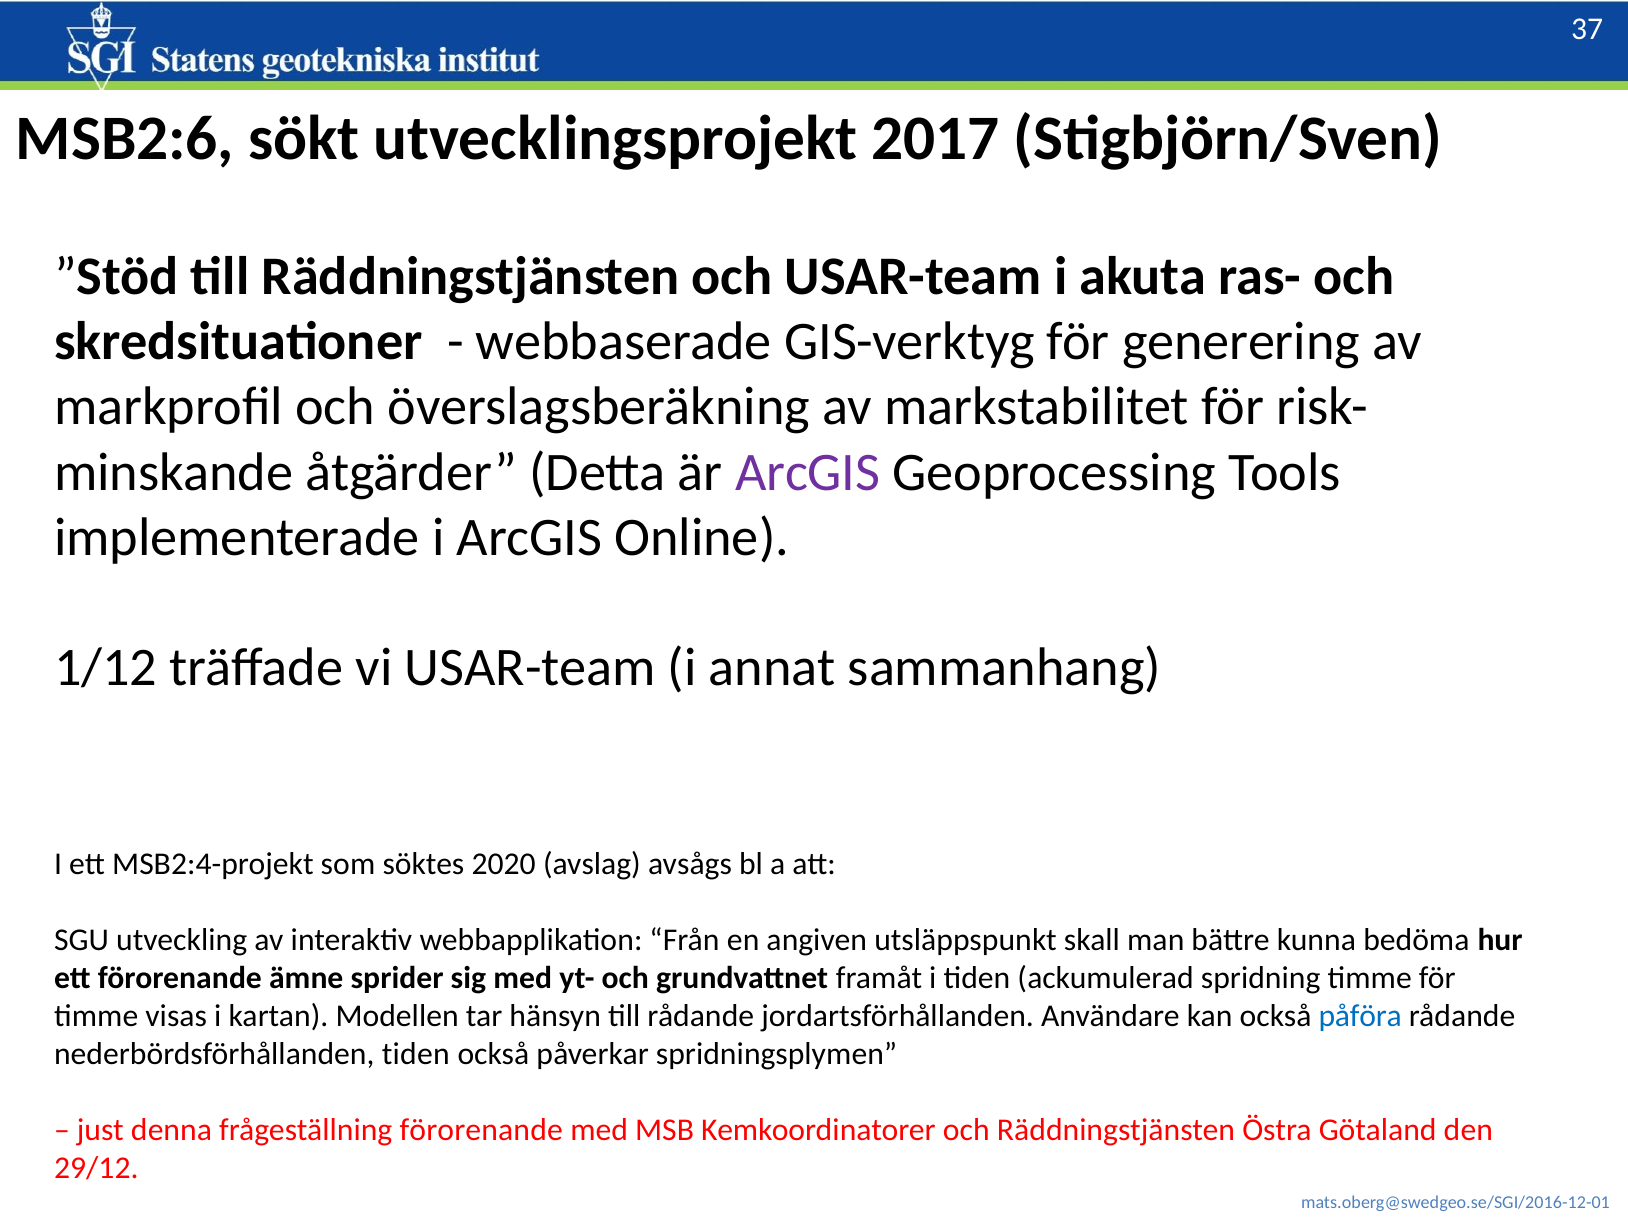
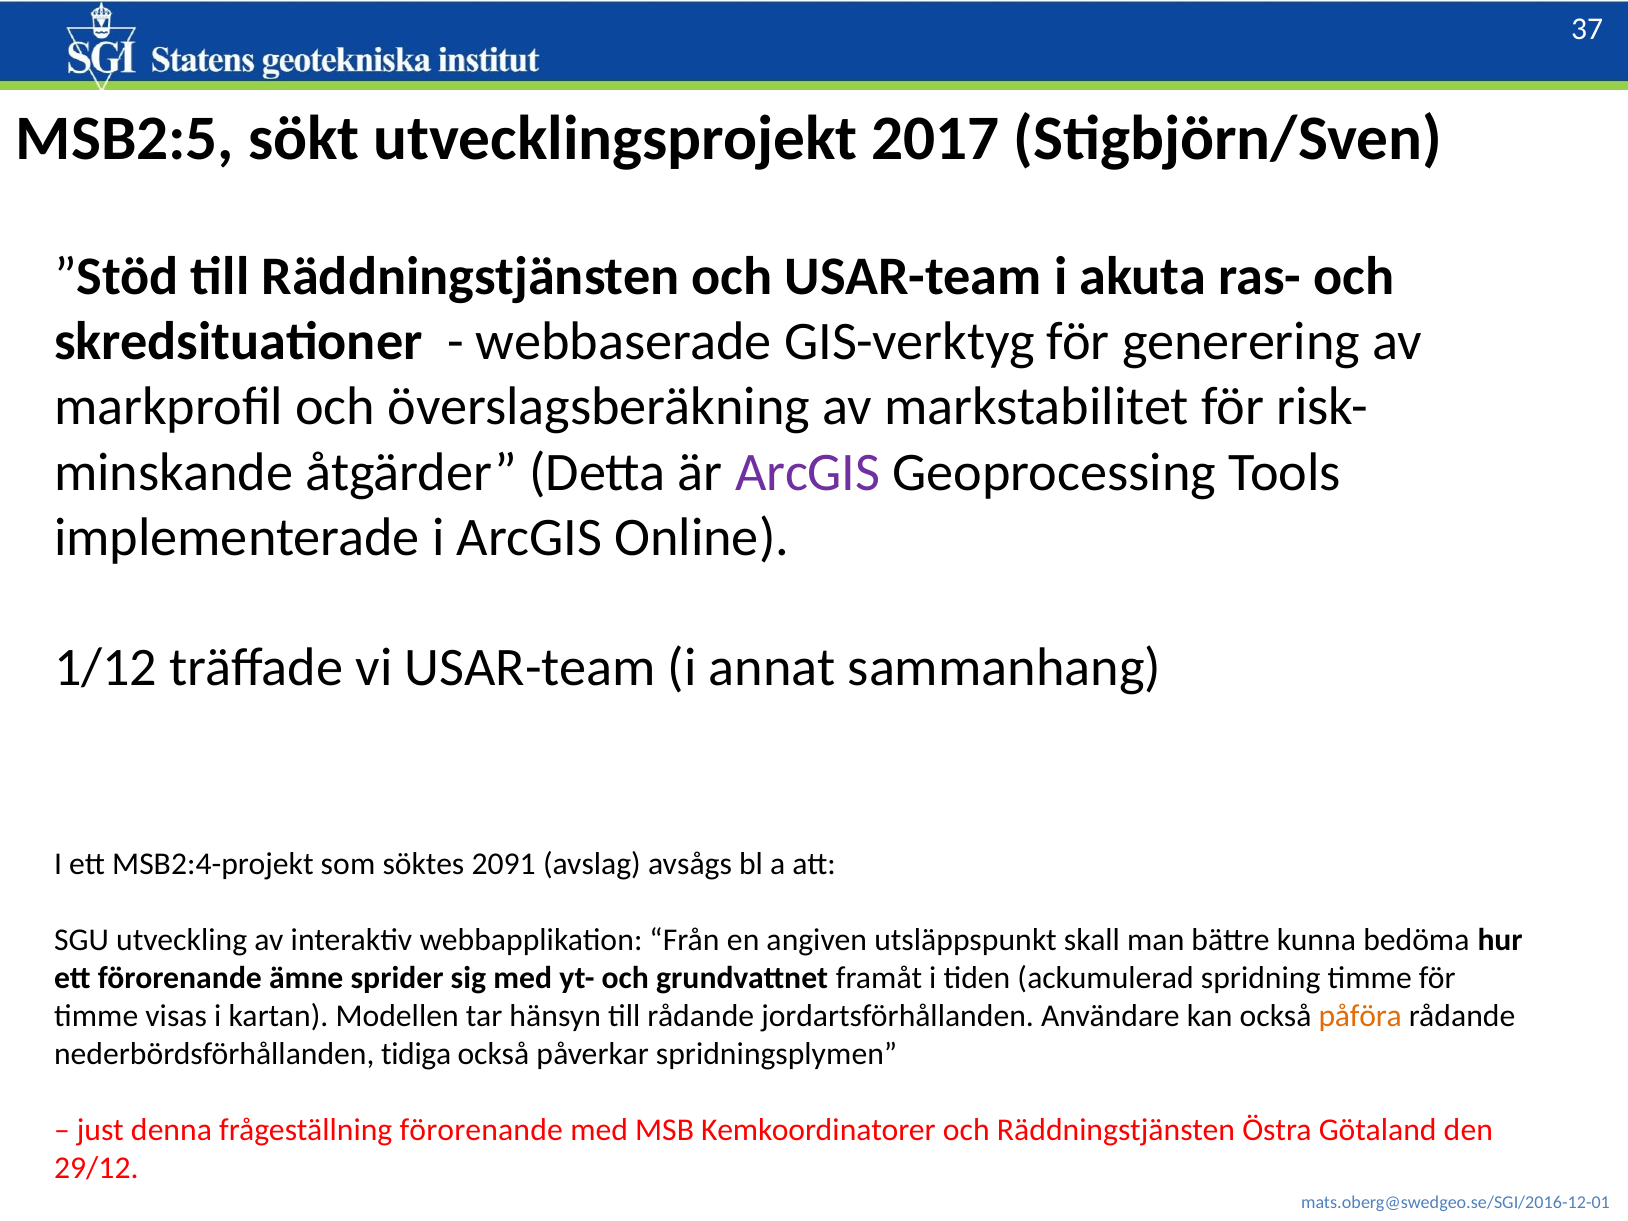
MSB2:6: MSB2:6 -> MSB2:5 (125, 139)
2020: 2020 -> 2091 (504, 864)
påföra colour: blue -> orange (1360, 1016)
nederbördsförhållanden tiden: tiden -> tidiga (416, 1054)
